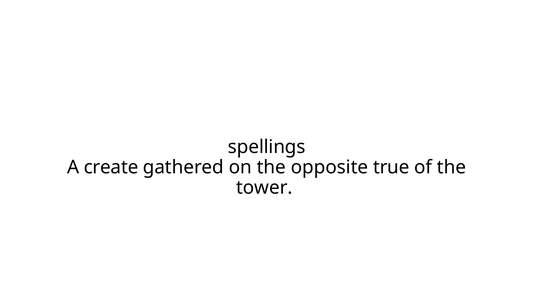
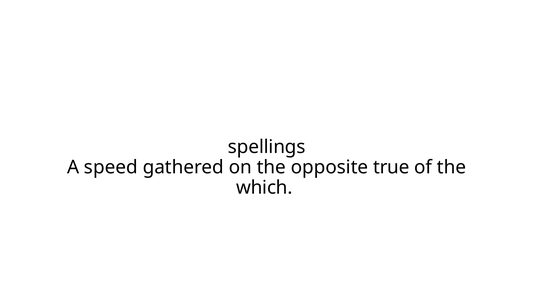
create: create -> speed (111, 167)
tower: tower -> which (264, 188)
